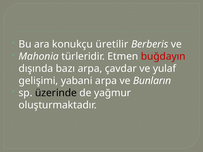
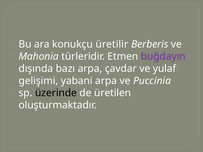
buğdayın colour: red -> purple (163, 57)
Bunların: Bunların -> Puccinia (152, 81)
yağmur: yağmur -> üretilen (113, 93)
